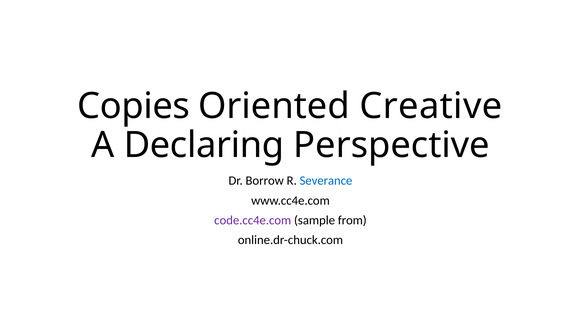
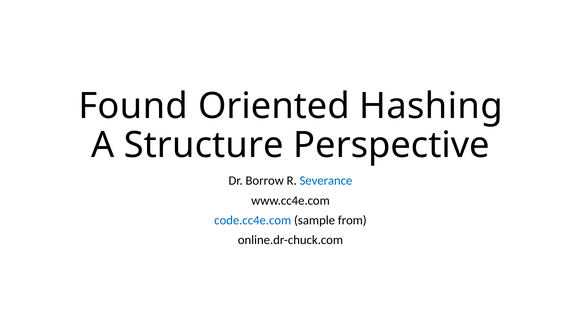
Copies: Copies -> Found (133, 106)
Creative: Creative -> Hashing (431, 106)
Declaring: Declaring -> Structure (204, 145)
code.cc4e.com colour: purple -> blue (253, 220)
